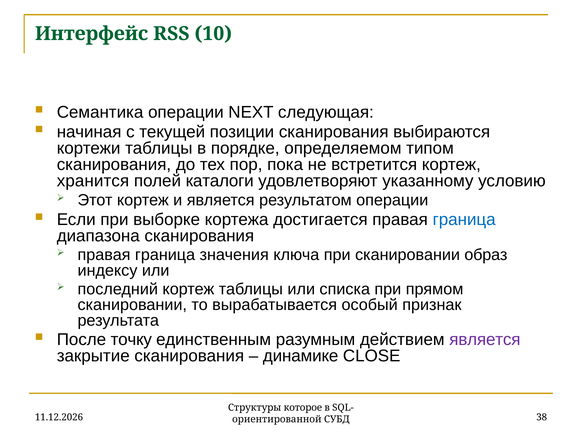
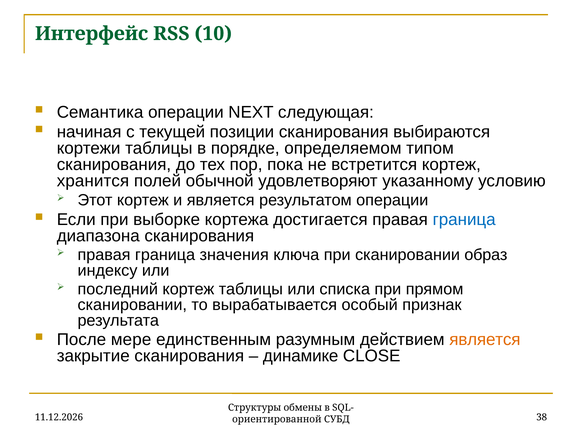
каталоги: каталоги -> обычной (220, 181)
точку: точку -> мере (131, 339)
является colour: purple -> orange (485, 339)
которое: которое -> обмены (303, 407)
